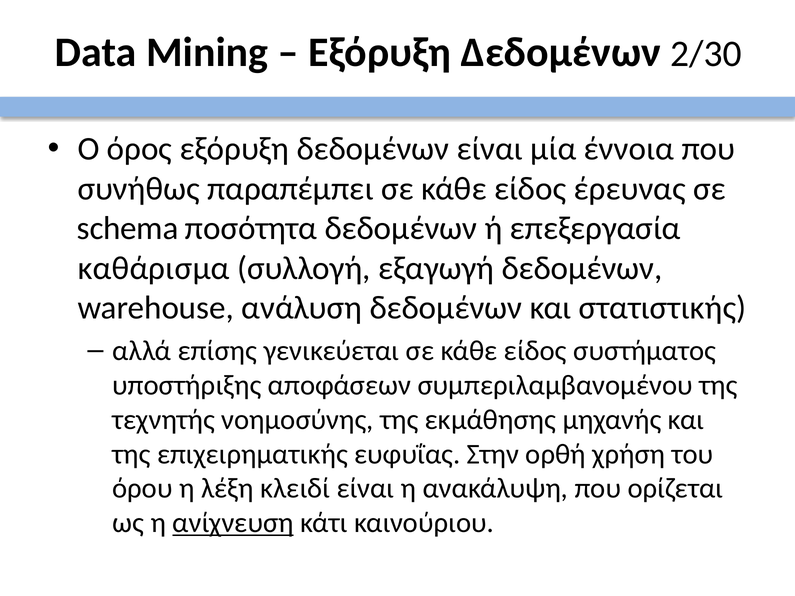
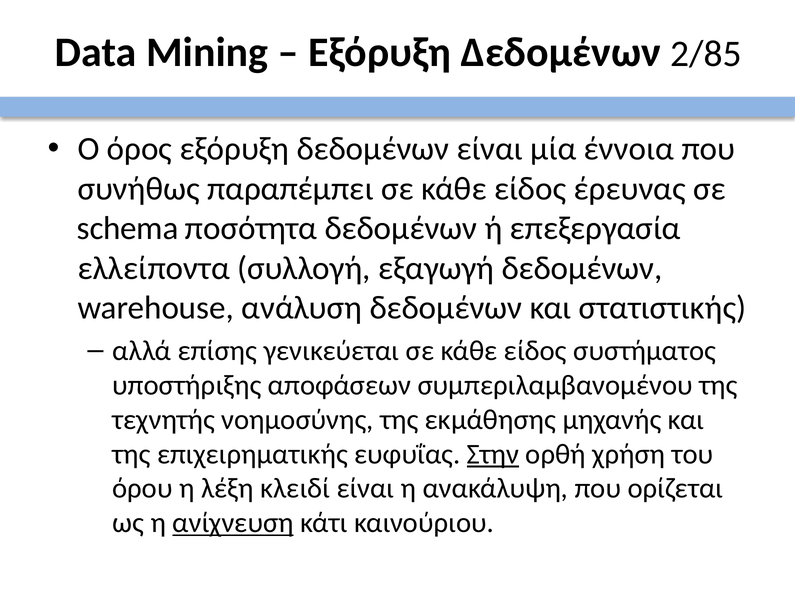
2/30: 2/30 -> 2/85 (706, 54)
καθάρισμα: καθάρισμα -> ελλείποντα (154, 268)
Στην underline: none -> present (493, 454)
